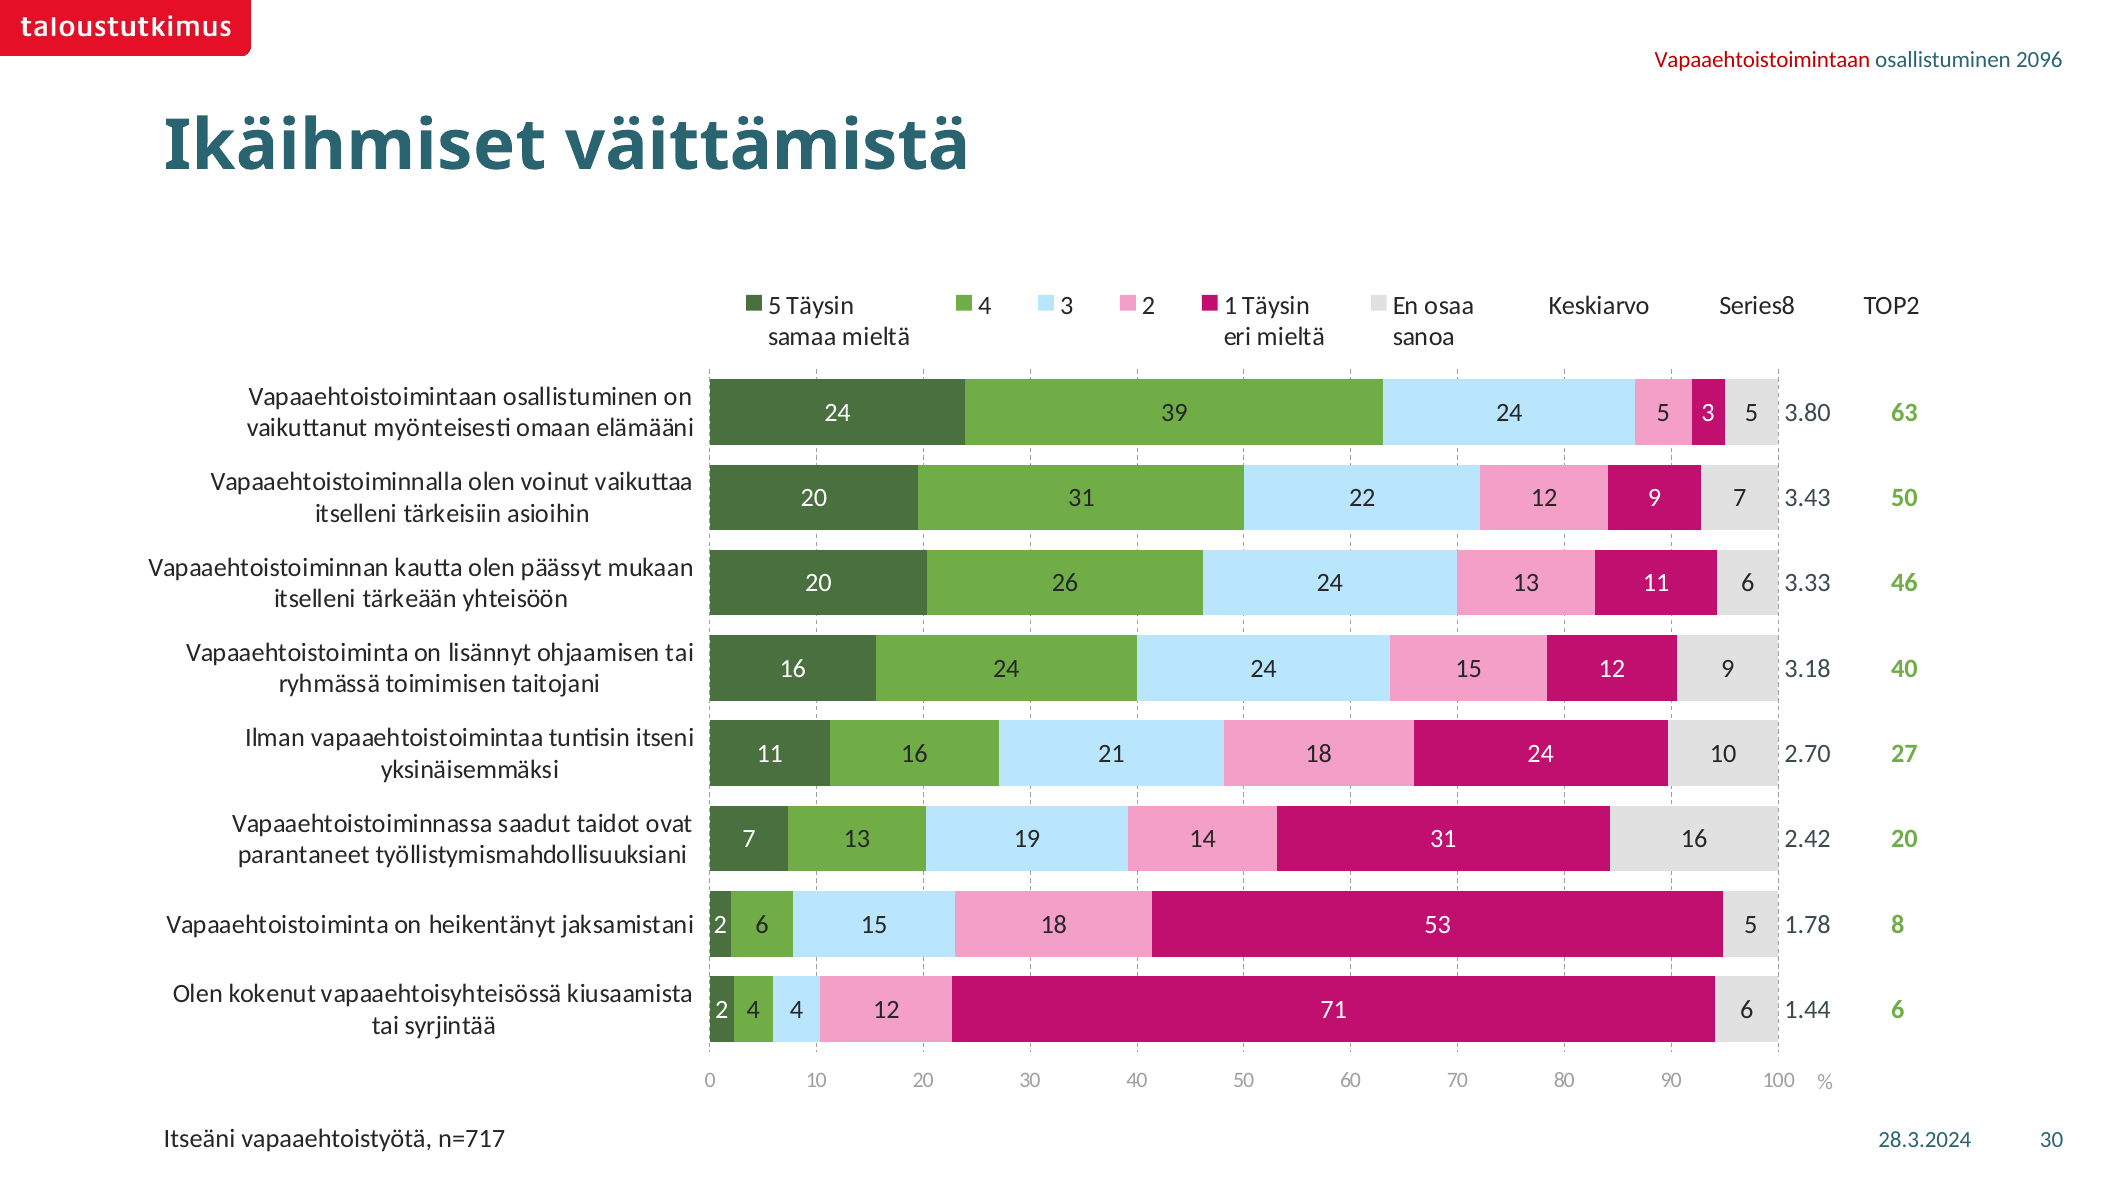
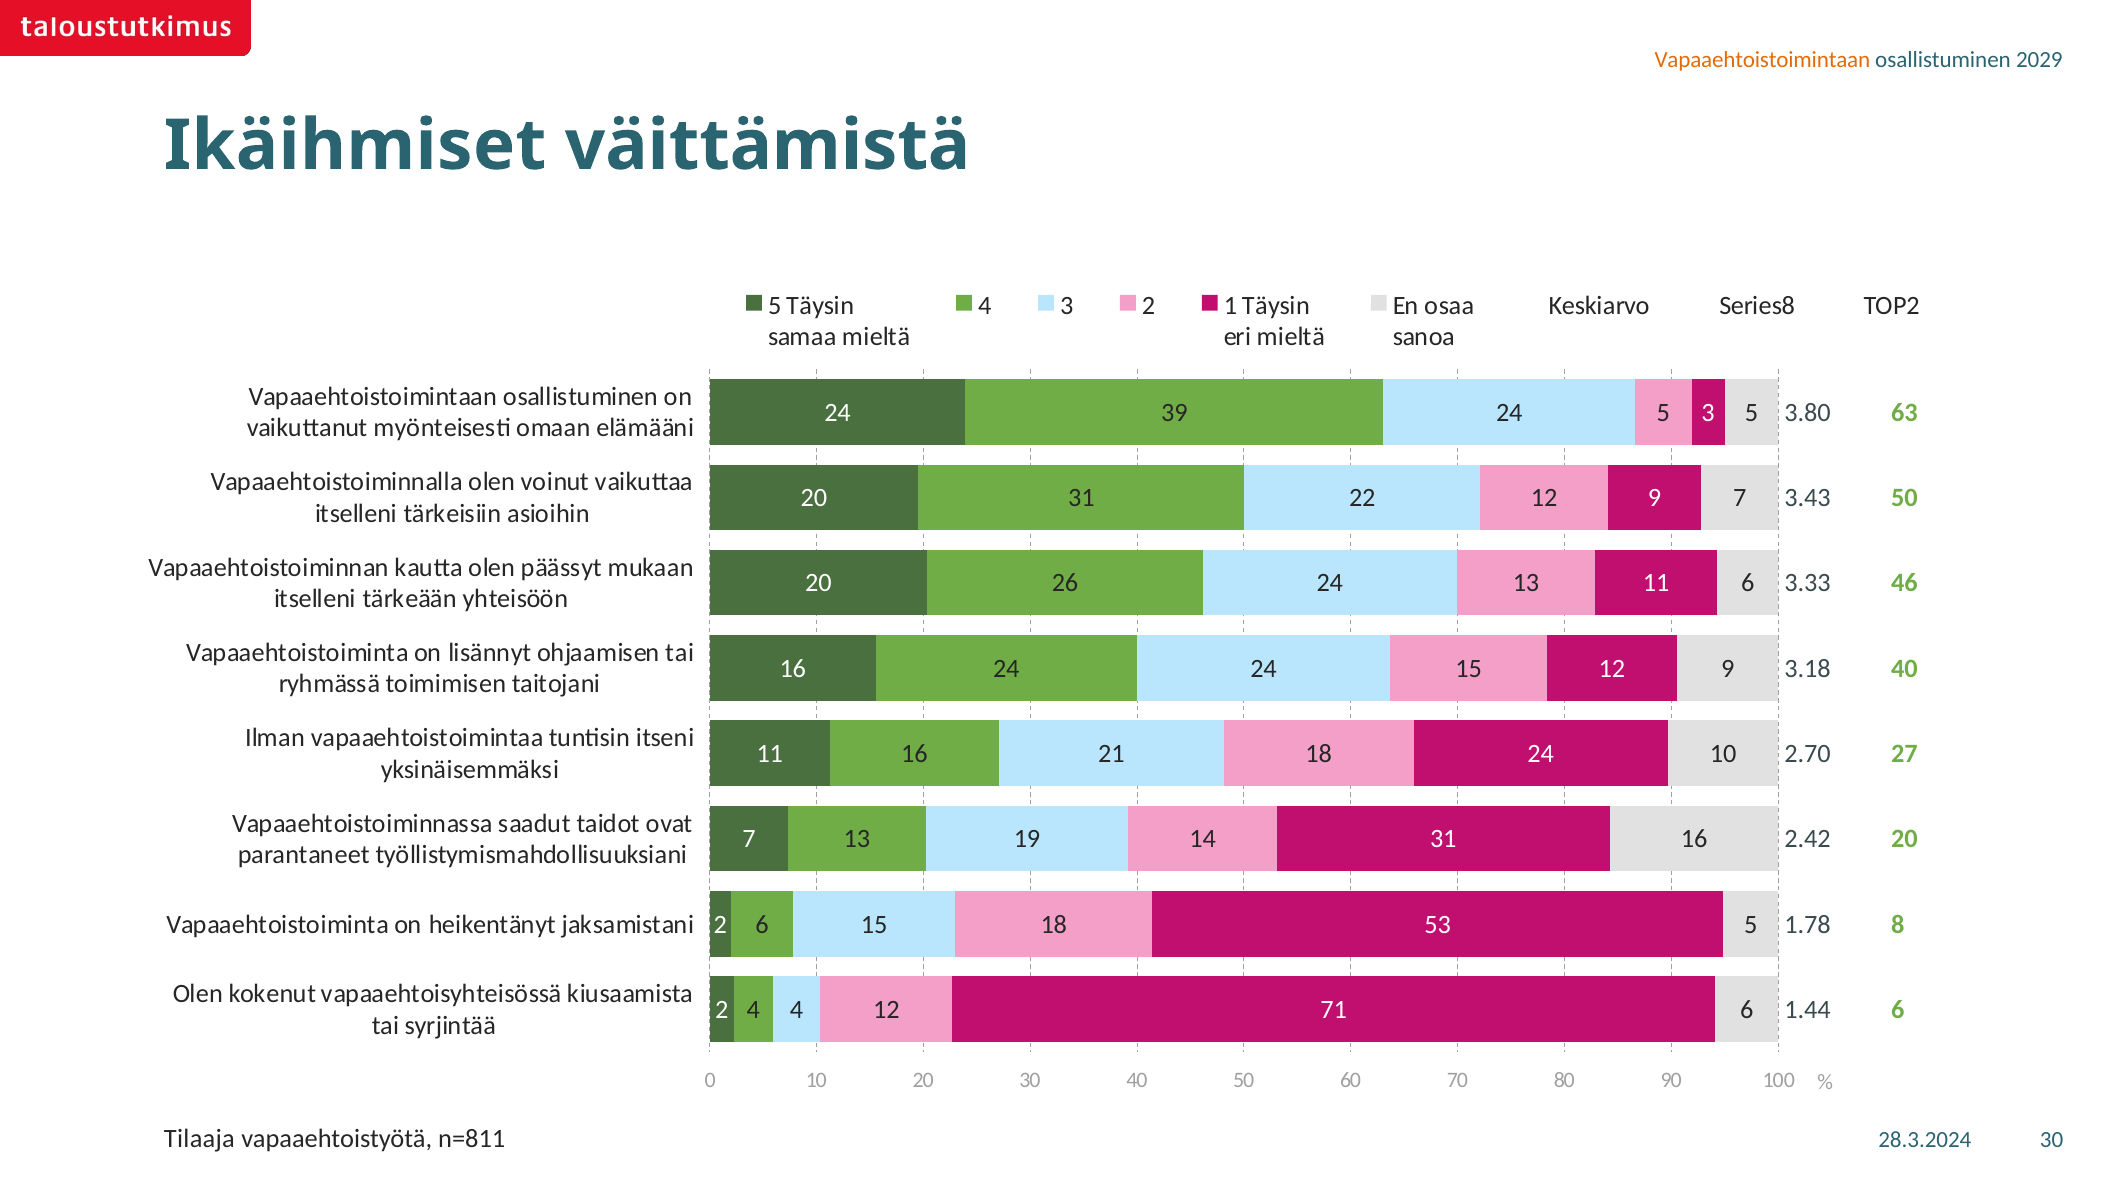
Vapaaehtoistoimintaan colour: red -> orange (1762, 60)
2096: 2096 -> 2029 (2039, 60)
Itseäni: Itseäni -> Tilaaja (199, 1139)
n=717: n=717 -> n=811 (472, 1139)
